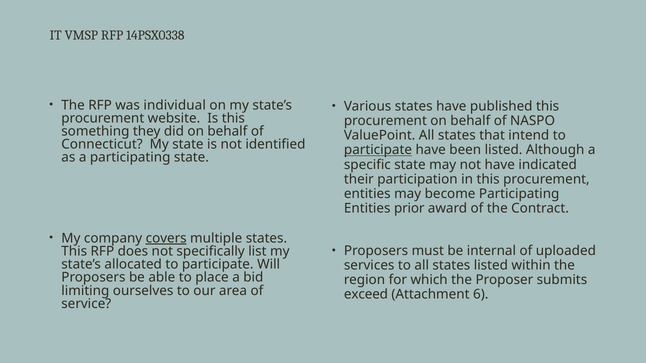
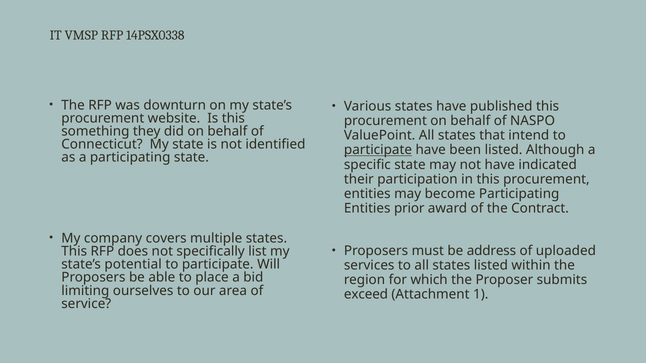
individual: individual -> downturn (175, 105)
covers underline: present -> none (166, 239)
internal: internal -> address (491, 251)
allocated: allocated -> potential (133, 265)
6: 6 -> 1 (481, 295)
